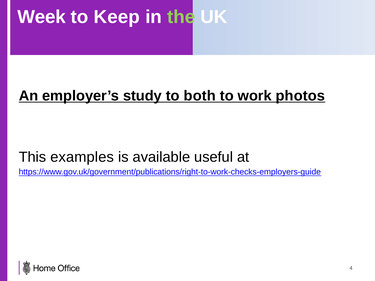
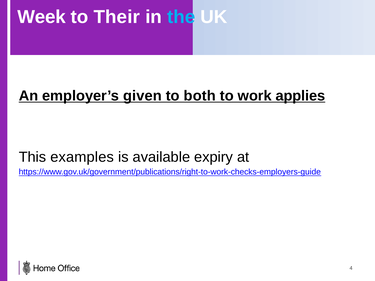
Keep: Keep -> Their (117, 17)
the colour: light green -> light blue (181, 17)
study: study -> given (142, 96)
photos: photos -> applies (300, 96)
useful: useful -> expiry (214, 157)
